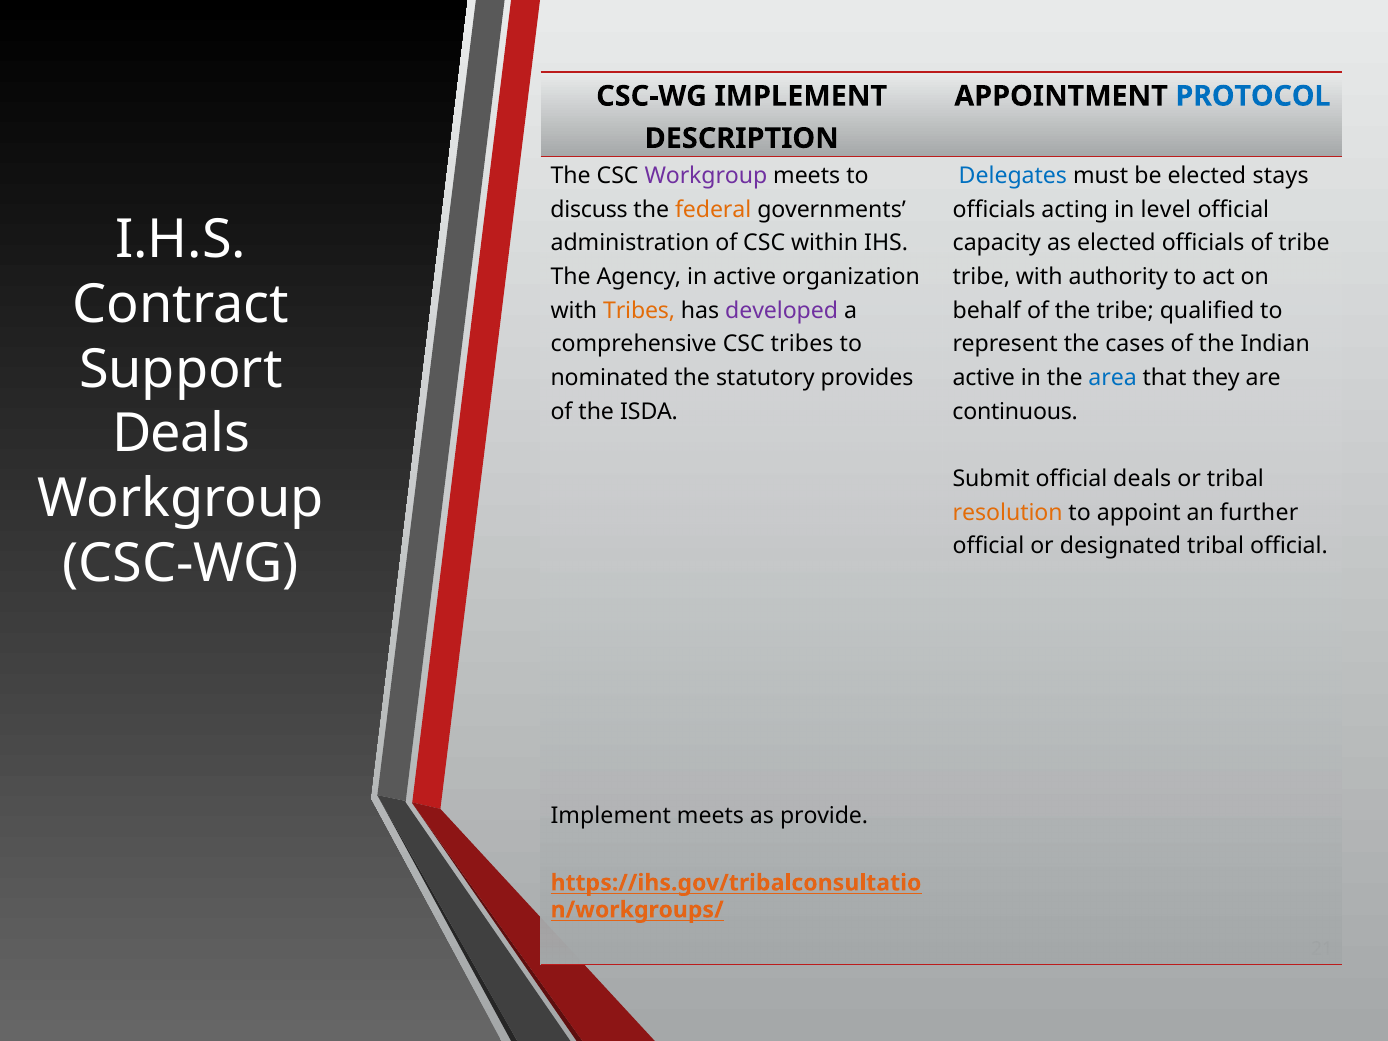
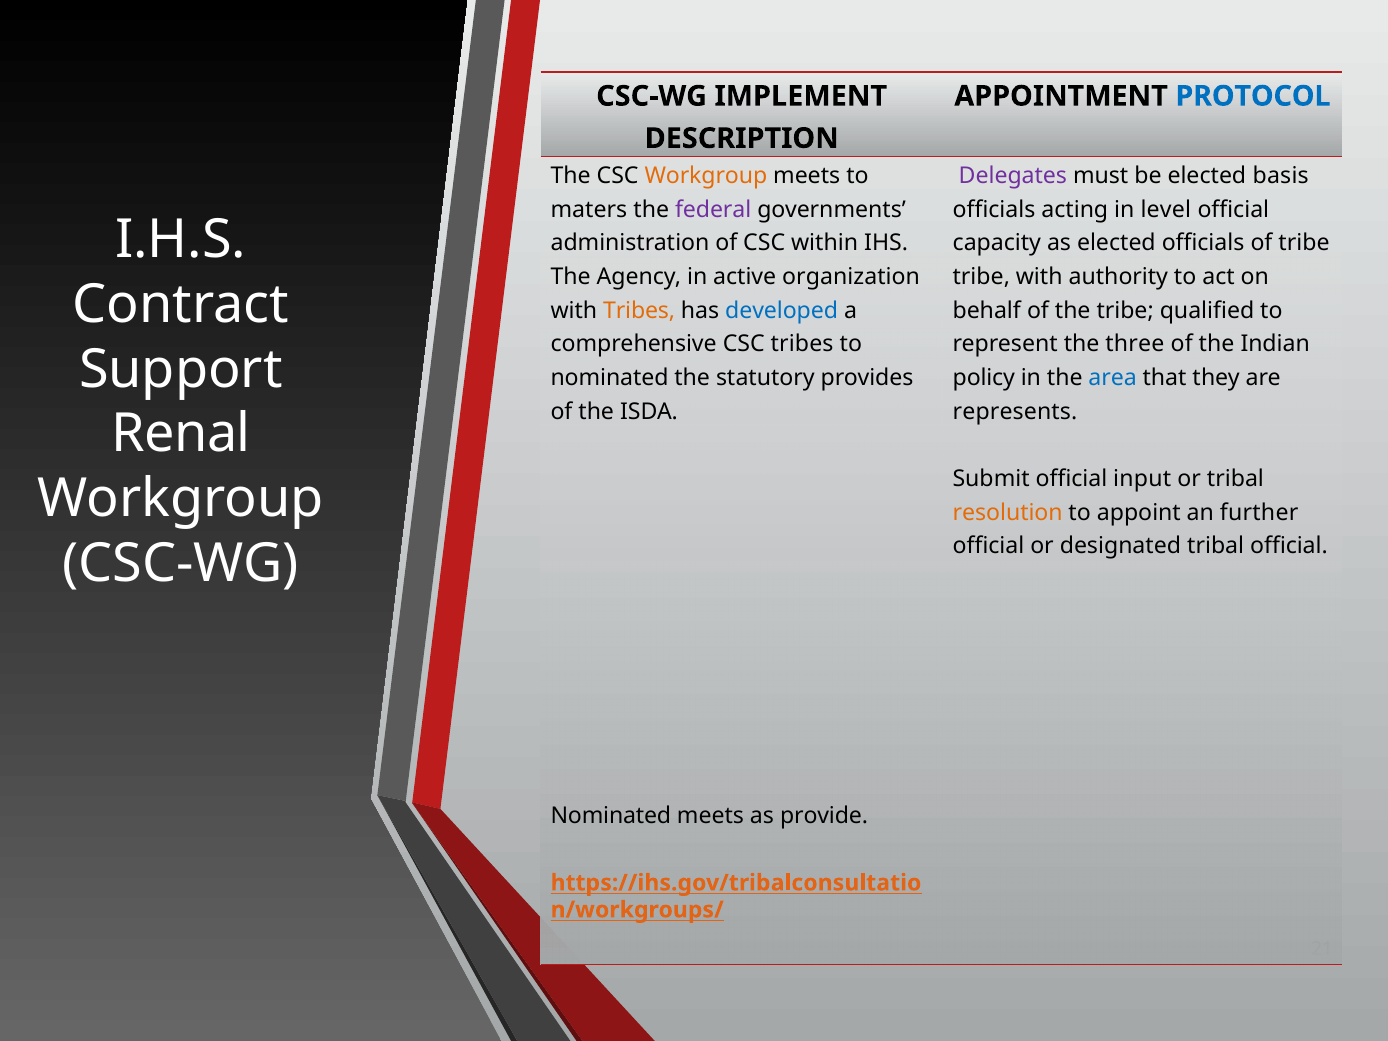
Workgroup colour: purple -> orange (706, 176)
Delegates colour: blue -> purple (1013, 176)
stays: stays -> basis (1281, 176)
discuss: discuss -> maters (589, 210)
federal colour: orange -> purple (713, 210)
developed colour: purple -> blue (782, 311)
cases: cases -> three (1135, 344)
active: active -> policy (984, 378)
continuous: continuous -> represents (1015, 412)
Deals: Deals -> Renal (181, 434)
official deals: deals -> input (1142, 479)
Implement: Implement -> Nominated (611, 816)
